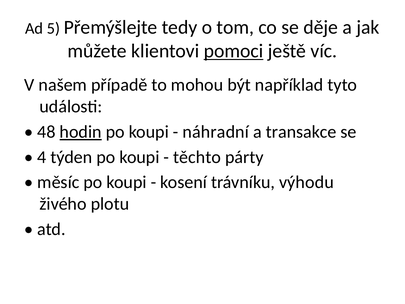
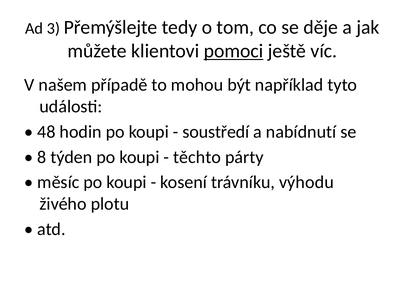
5: 5 -> 3 (53, 28)
hodin underline: present -> none (81, 132)
náhradní: náhradní -> soustředí (216, 132)
transakce: transakce -> nabídnutí (301, 132)
4: 4 -> 8 (42, 157)
